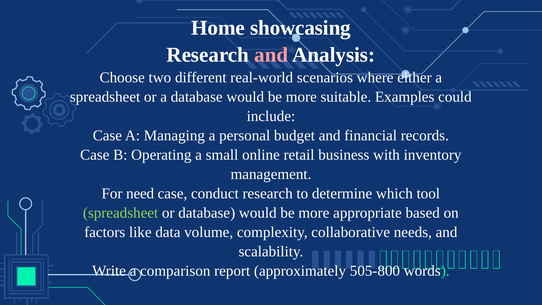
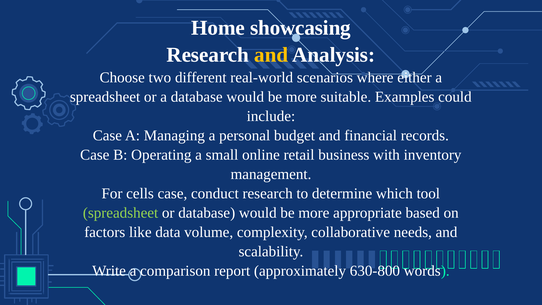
and colour: pink -> yellow (271, 55)
need: need -> cells (140, 193)
505-800: 505-800 -> 630-800 (375, 271)
